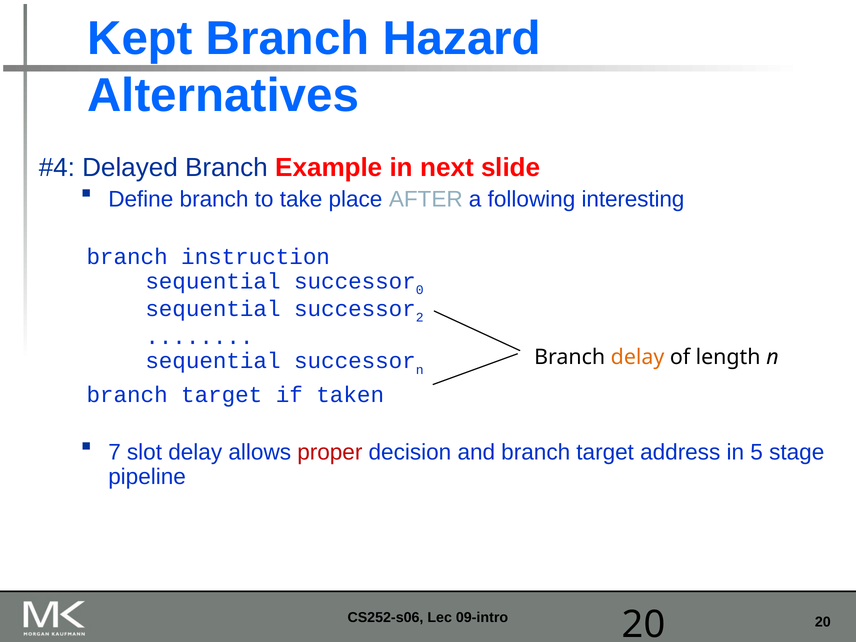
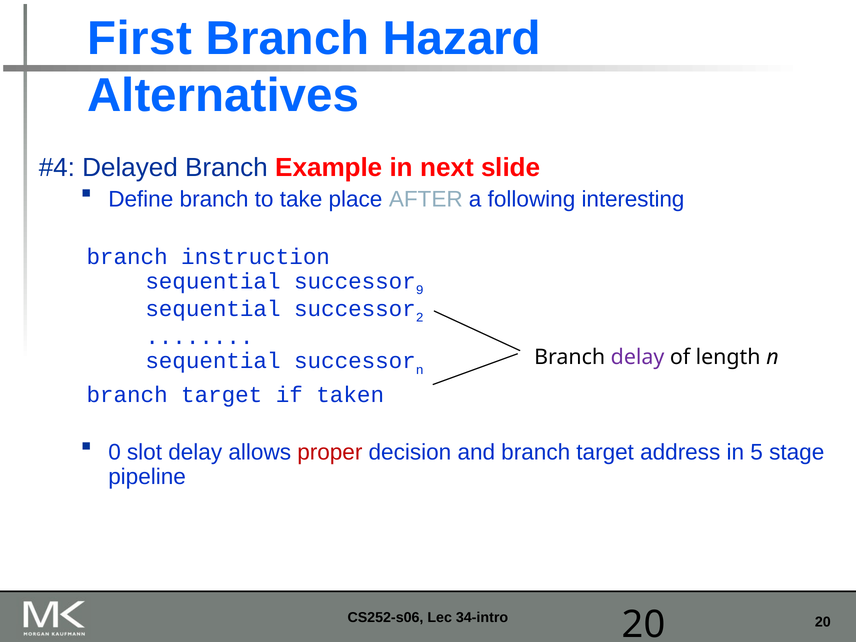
Kept: Kept -> First (140, 39)
0: 0 -> 9 (420, 290)
delay colour: orange -> purple (638, 357)
7: 7 -> 0 (115, 452)
09-intro: 09-intro -> 34-intro (482, 617)
